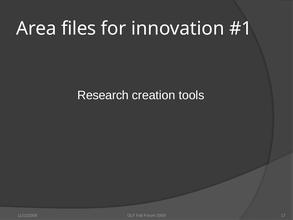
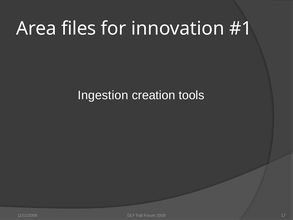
Research: Research -> Ingestion (103, 95)
